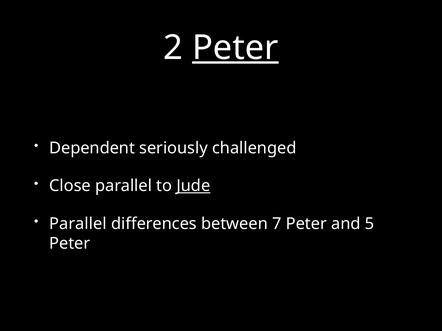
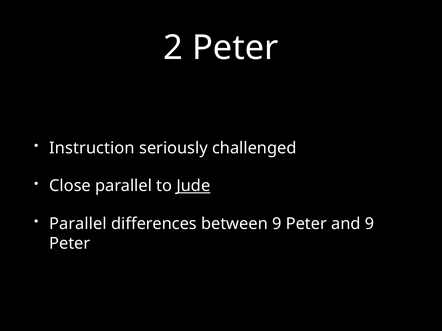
Peter underline: present -> none (235, 48)
Dependent: Dependent -> Instruction (92, 148)
between 7: 7 -> 9 (277, 224)
and 5: 5 -> 9 (370, 224)
